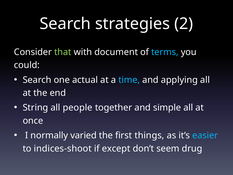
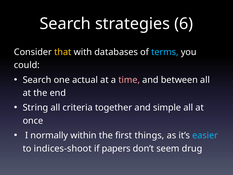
2: 2 -> 6 (184, 24)
that colour: light green -> yellow (63, 52)
document: document -> databases (116, 52)
time colour: light blue -> pink (129, 80)
applying: applying -> between (179, 80)
people: people -> criteria (78, 108)
varied: varied -> within (83, 135)
except: except -> papers (116, 148)
